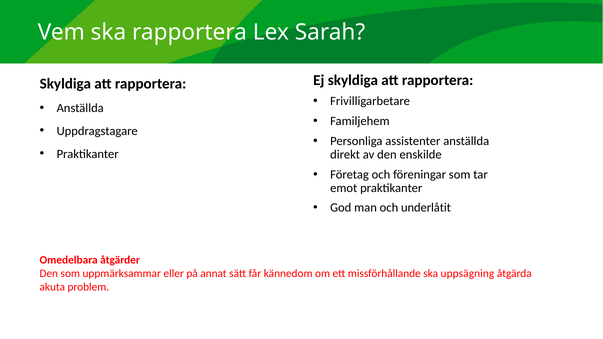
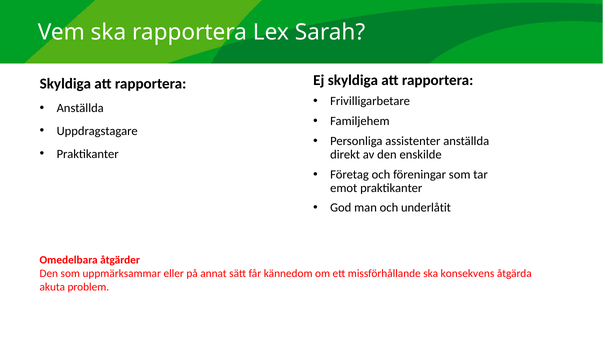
uppsägning: uppsägning -> konsekvens (467, 274)
